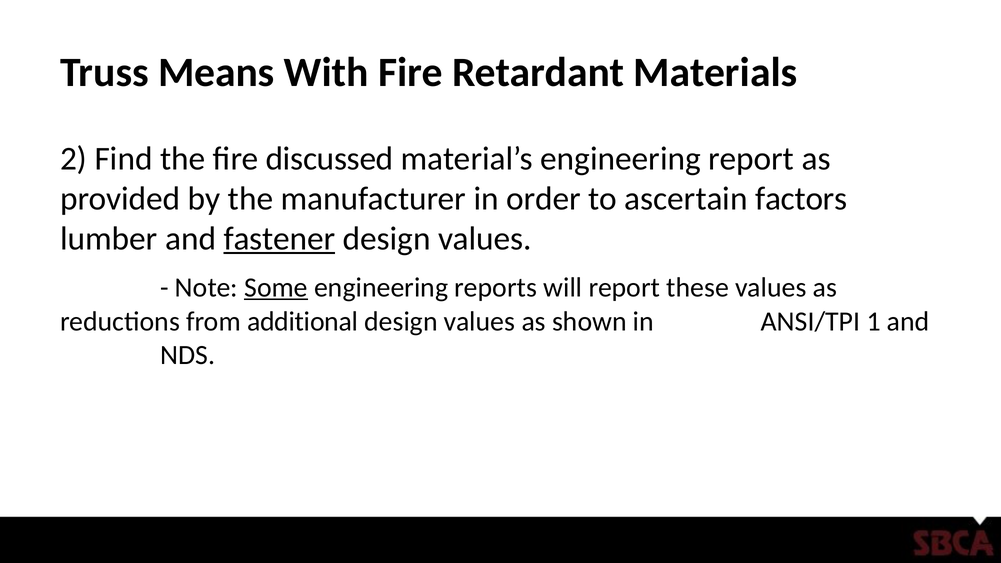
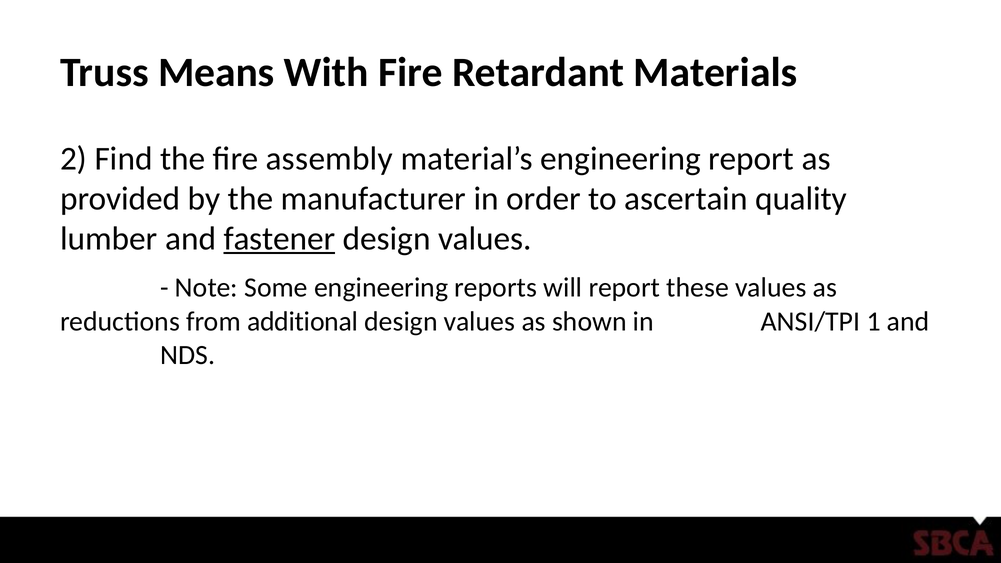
discussed: discussed -> assembly (329, 159)
factors: factors -> quality (801, 199)
Some underline: present -> none (276, 287)
